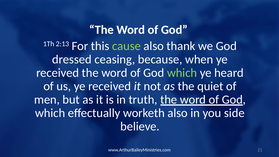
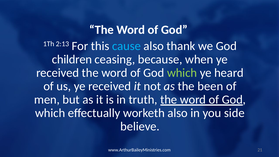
cause colour: light green -> light blue (126, 46)
dressed: dressed -> children (72, 59)
quiet: quiet -> been (210, 86)
